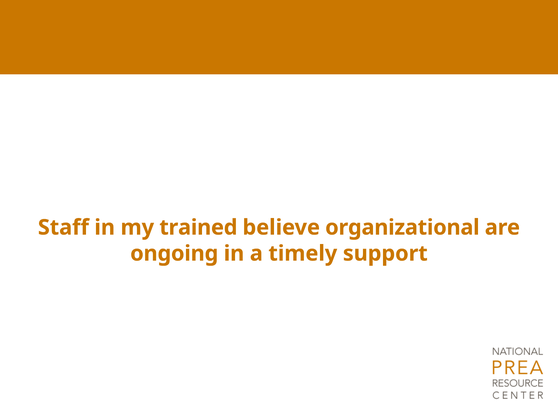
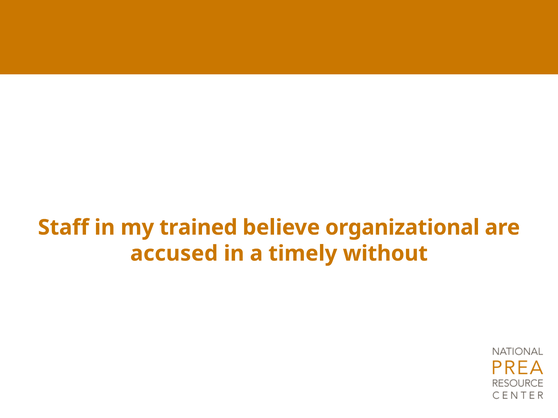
ongoing: ongoing -> accused (174, 254)
support: support -> without (385, 254)
